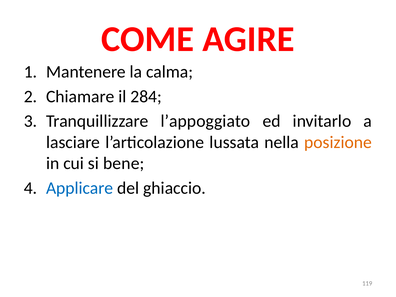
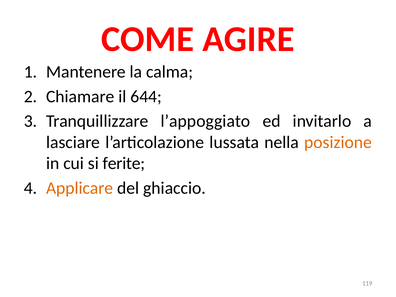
284: 284 -> 644 (146, 96)
bene: bene -> ferite (124, 163)
Applicare colour: blue -> orange (80, 188)
